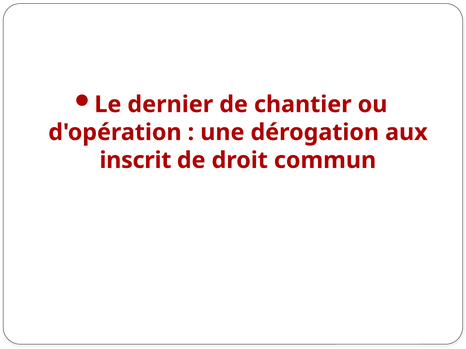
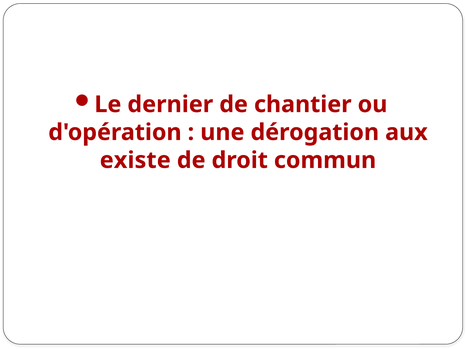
inscrit: inscrit -> existe (135, 160)
